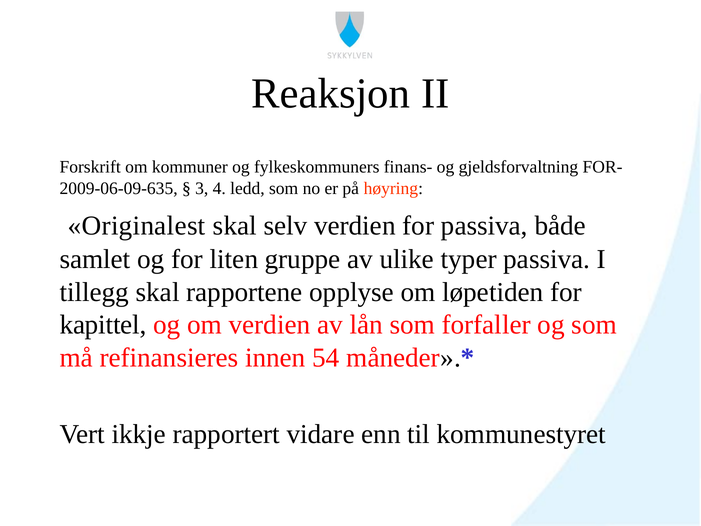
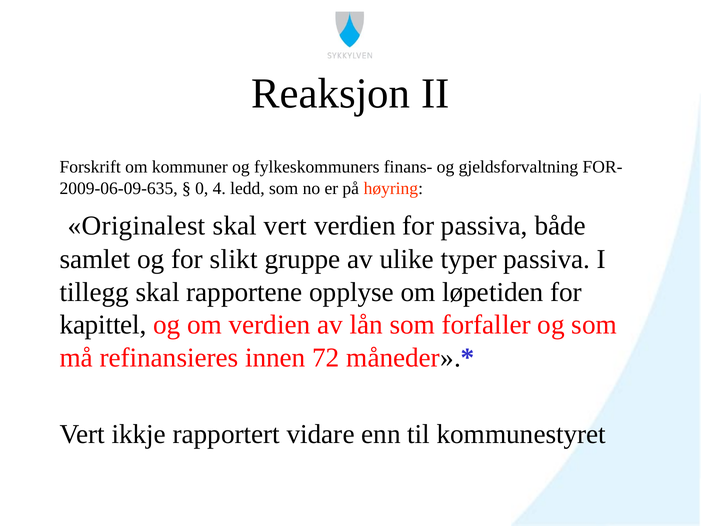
3: 3 -> 0 (202, 188)
skal selv: selv -> vert (285, 226)
liten: liten -> slikt (234, 259)
54: 54 -> 72 (326, 358)
